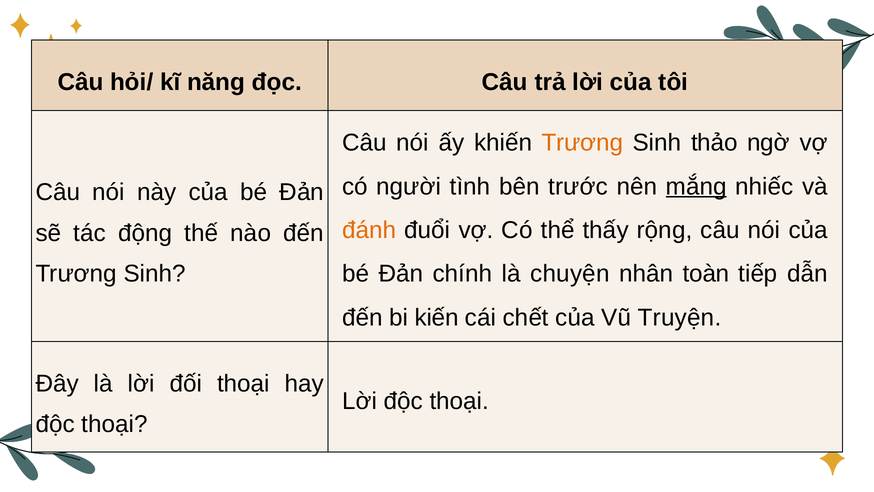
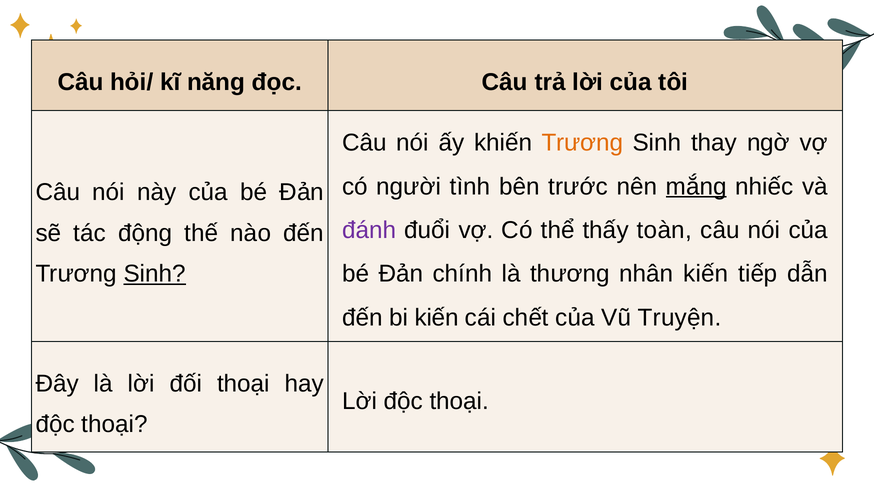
thảo: thảo -> thay (714, 143)
đánh colour: orange -> purple (369, 230)
rộng: rộng -> toàn (664, 230)
Sinh underline: none -> present (155, 274)
chuyện: chuyện -> thương (570, 274)
nhân toàn: toàn -> kiến (706, 274)
